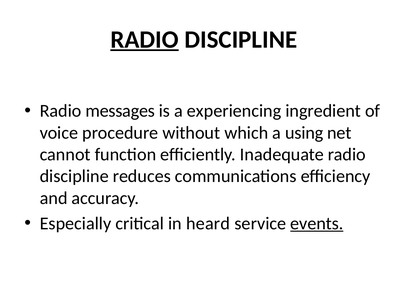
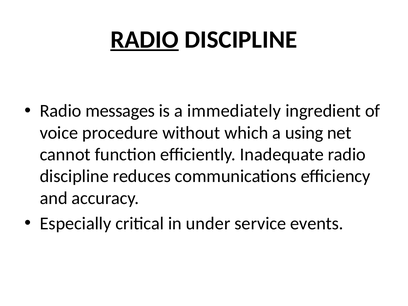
experiencing: experiencing -> immediately (234, 111)
heard: heard -> under (208, 223)
events underline: present -> none (317, 223)
